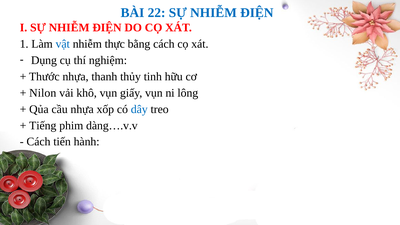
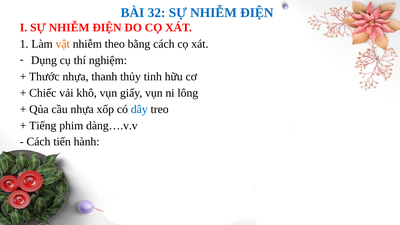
22: 22 -> 32 (157, 13)
vật colour: blue -> orange (63, 44)
thực: thực -> theo (115, 44)
Nilon: Nilon -> Chiếc (43, 93)
